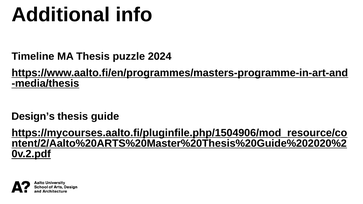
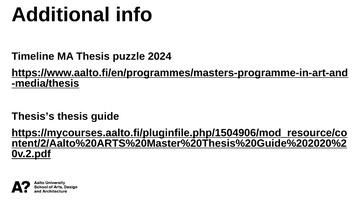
Design’s: Design’s -> Thesis’s (33, 116)
